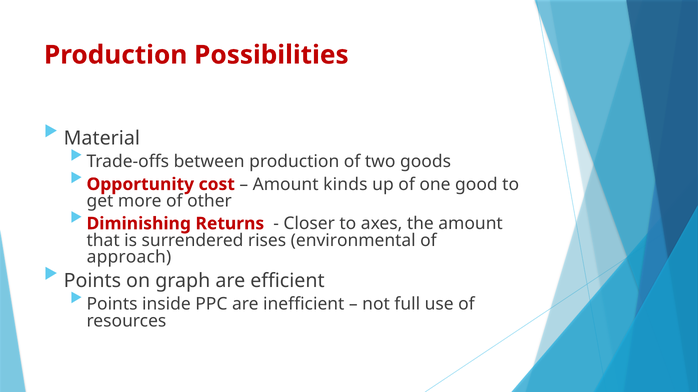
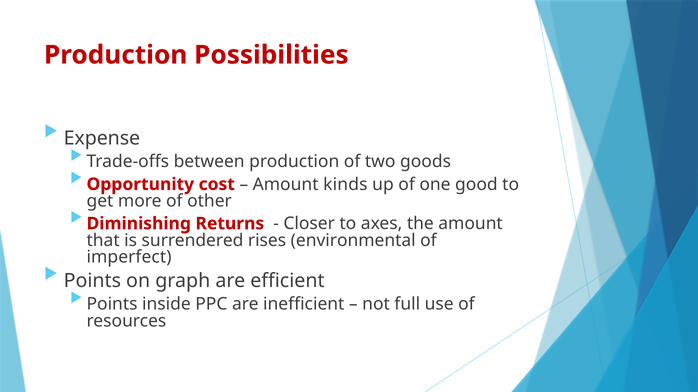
Material: Material -> Expense (102, 139)
approach: approach -> imperfect (129, 257)
